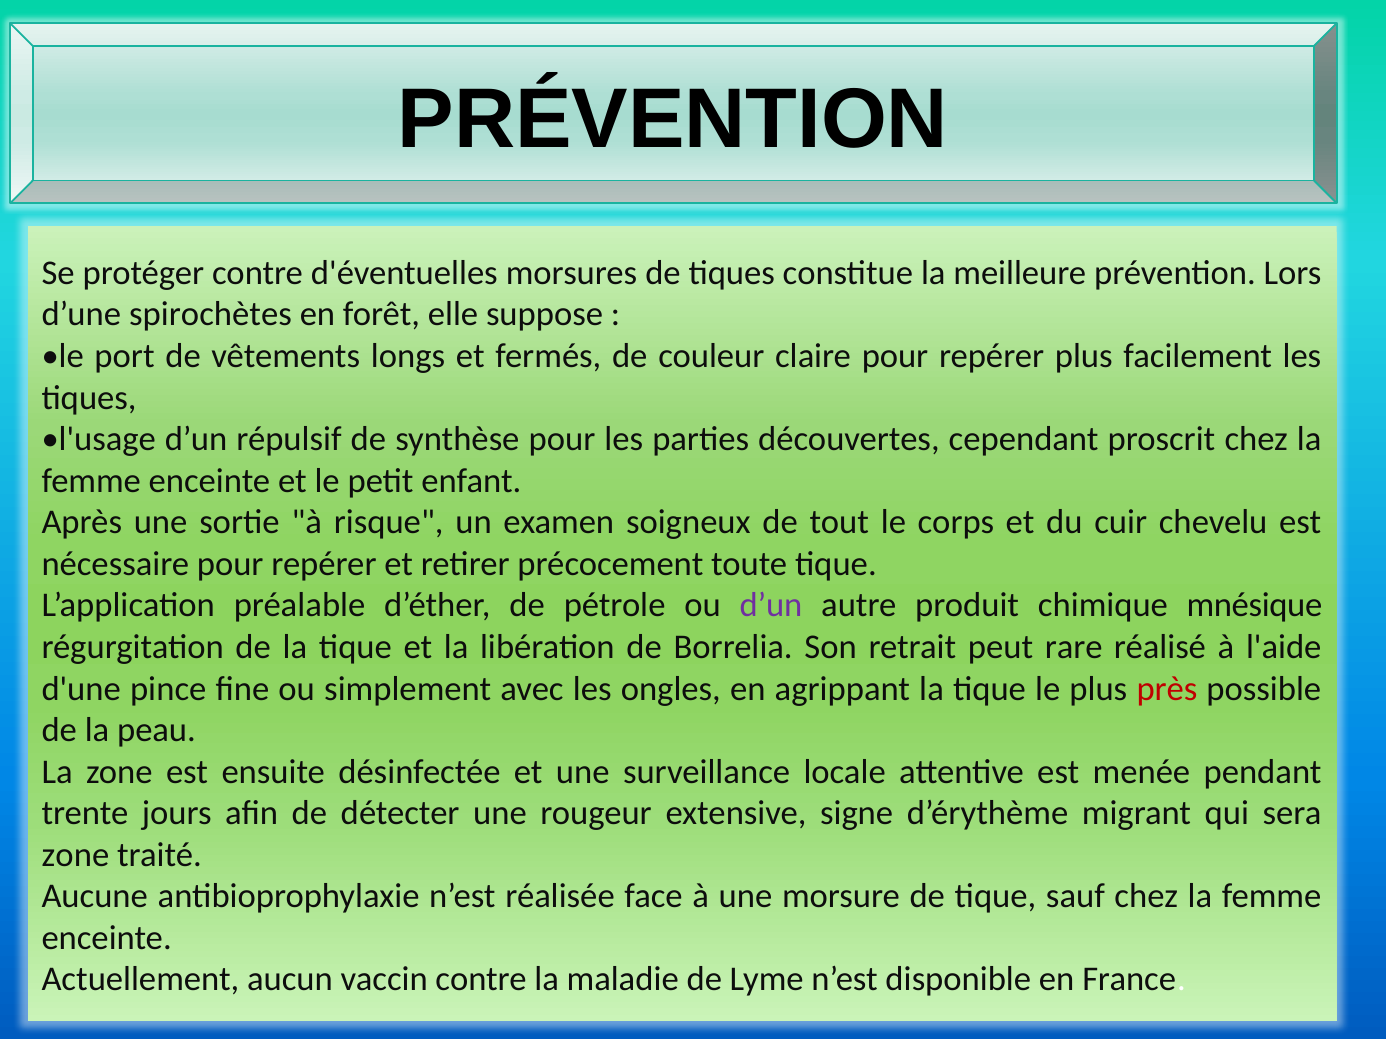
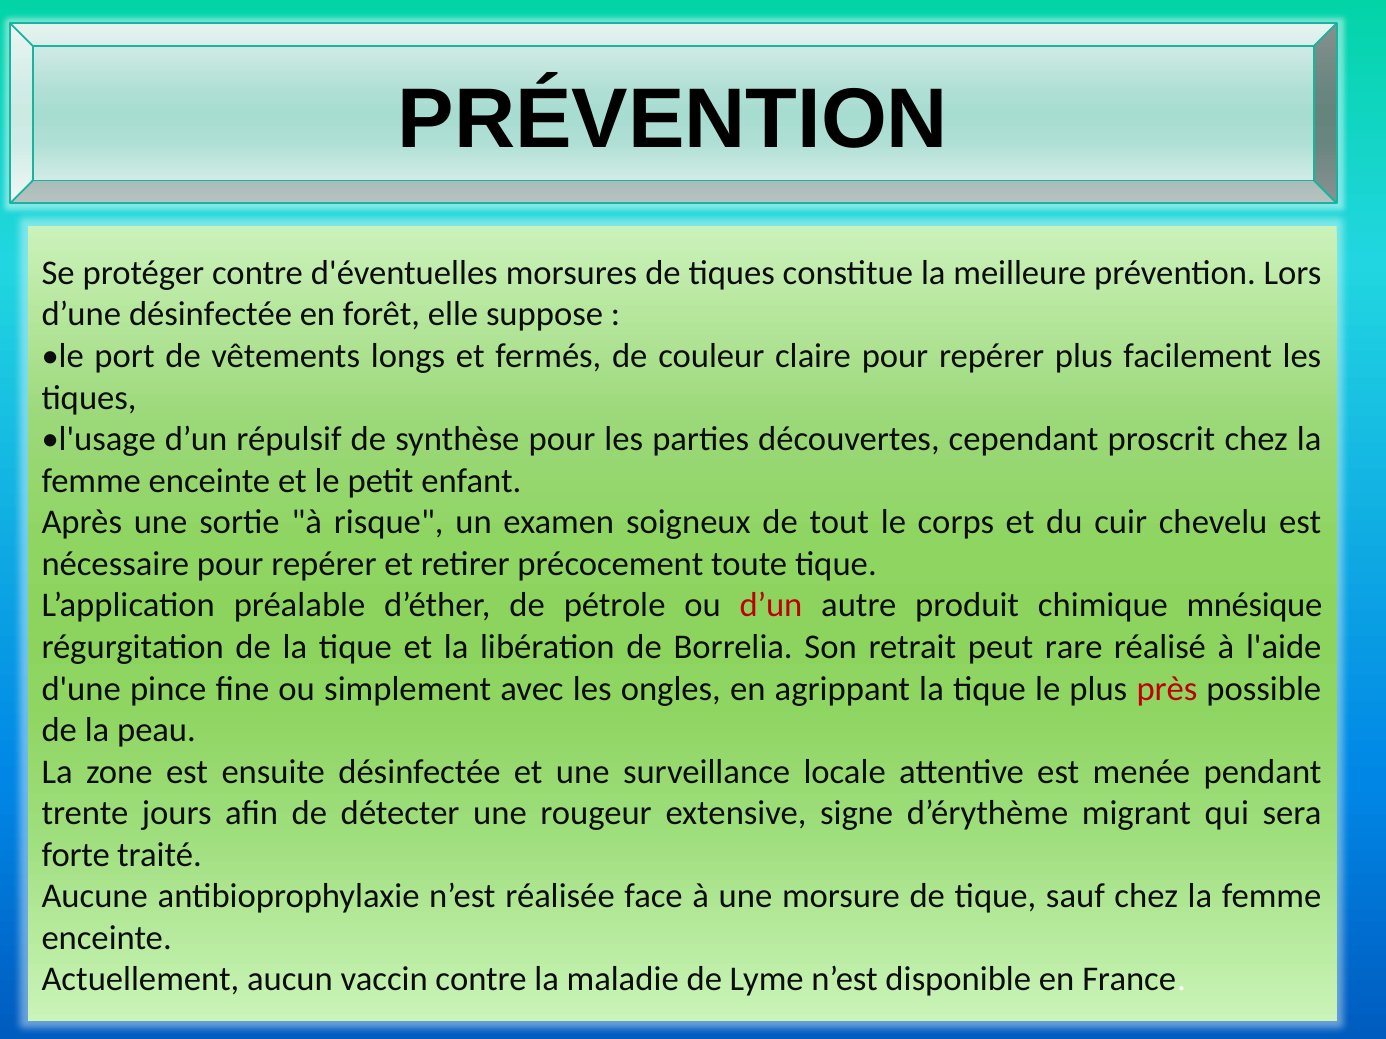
d’une spirochètes: spirochètes -> désinfectée (211, 315)
d’un colour: purple -> red (771, 606)
zone: zone -> forte (76, 855)
